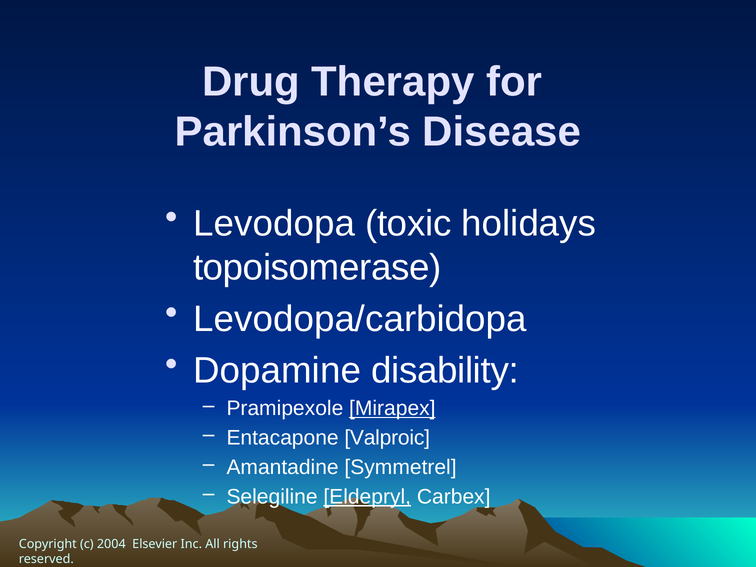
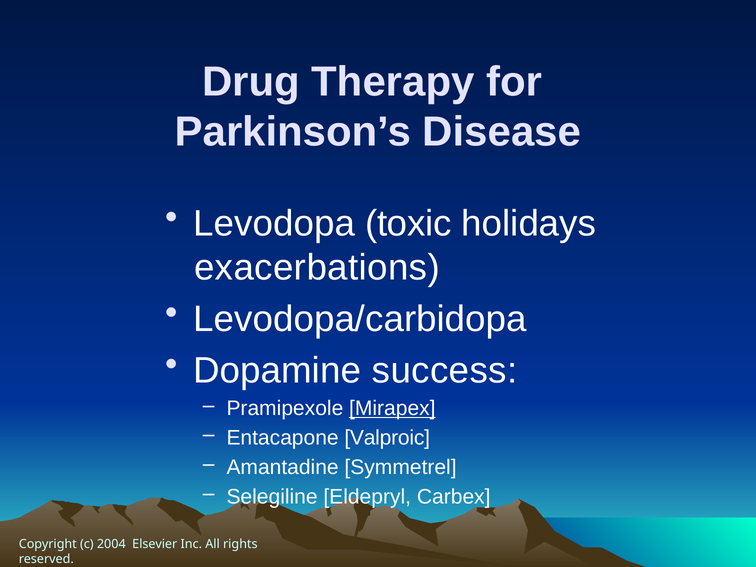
topoisomerase: topoisomerase -> exacerbations (317, 268)
disability: disability -> success (445, 371)
Eldepryl underline: present -> none (367, 497)
